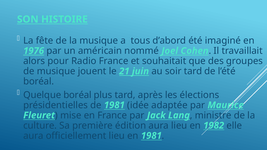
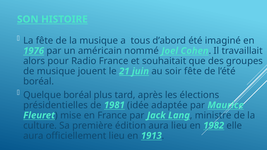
soir tard: tard -> fête (193, 71)
en 1981: 1981 -> 1913 (151, 136)
